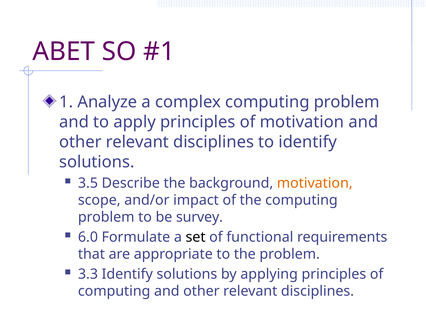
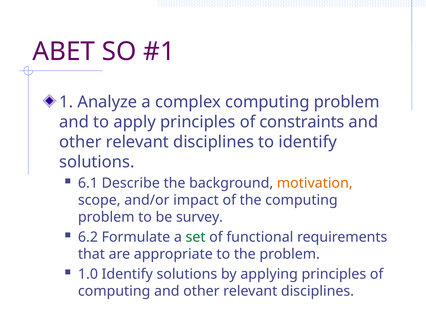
of motivation: motivation -> constraints (302, 122)
3.5: 3.5 -> 6.1 (88, 183)
6.0: 6.0 -> 6.2 (88, 237)
set colour: black -> green (196, 237)
3.3: 3.3 -> 1.0 (88, 274)
